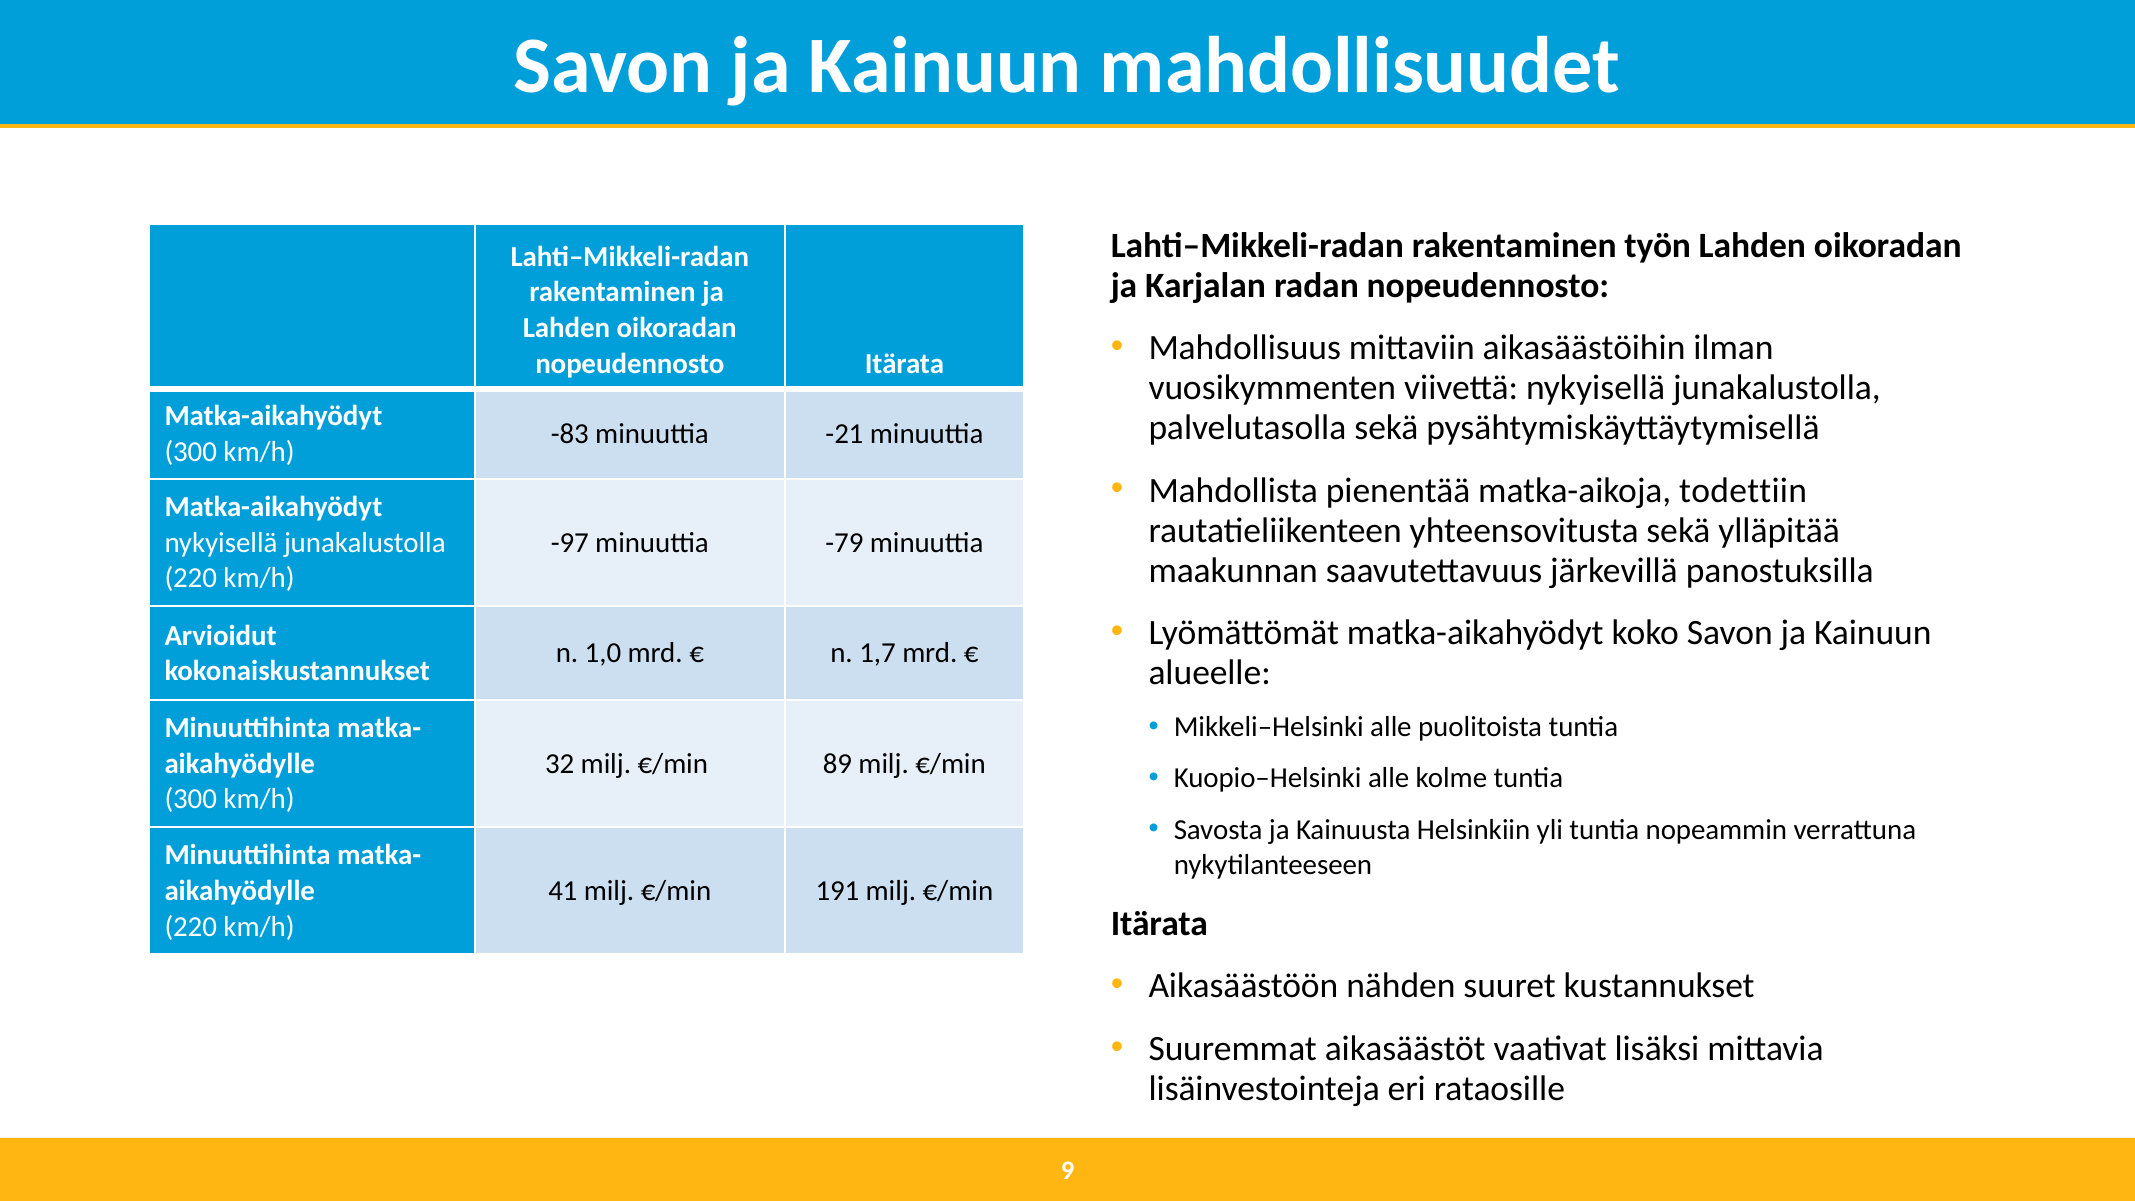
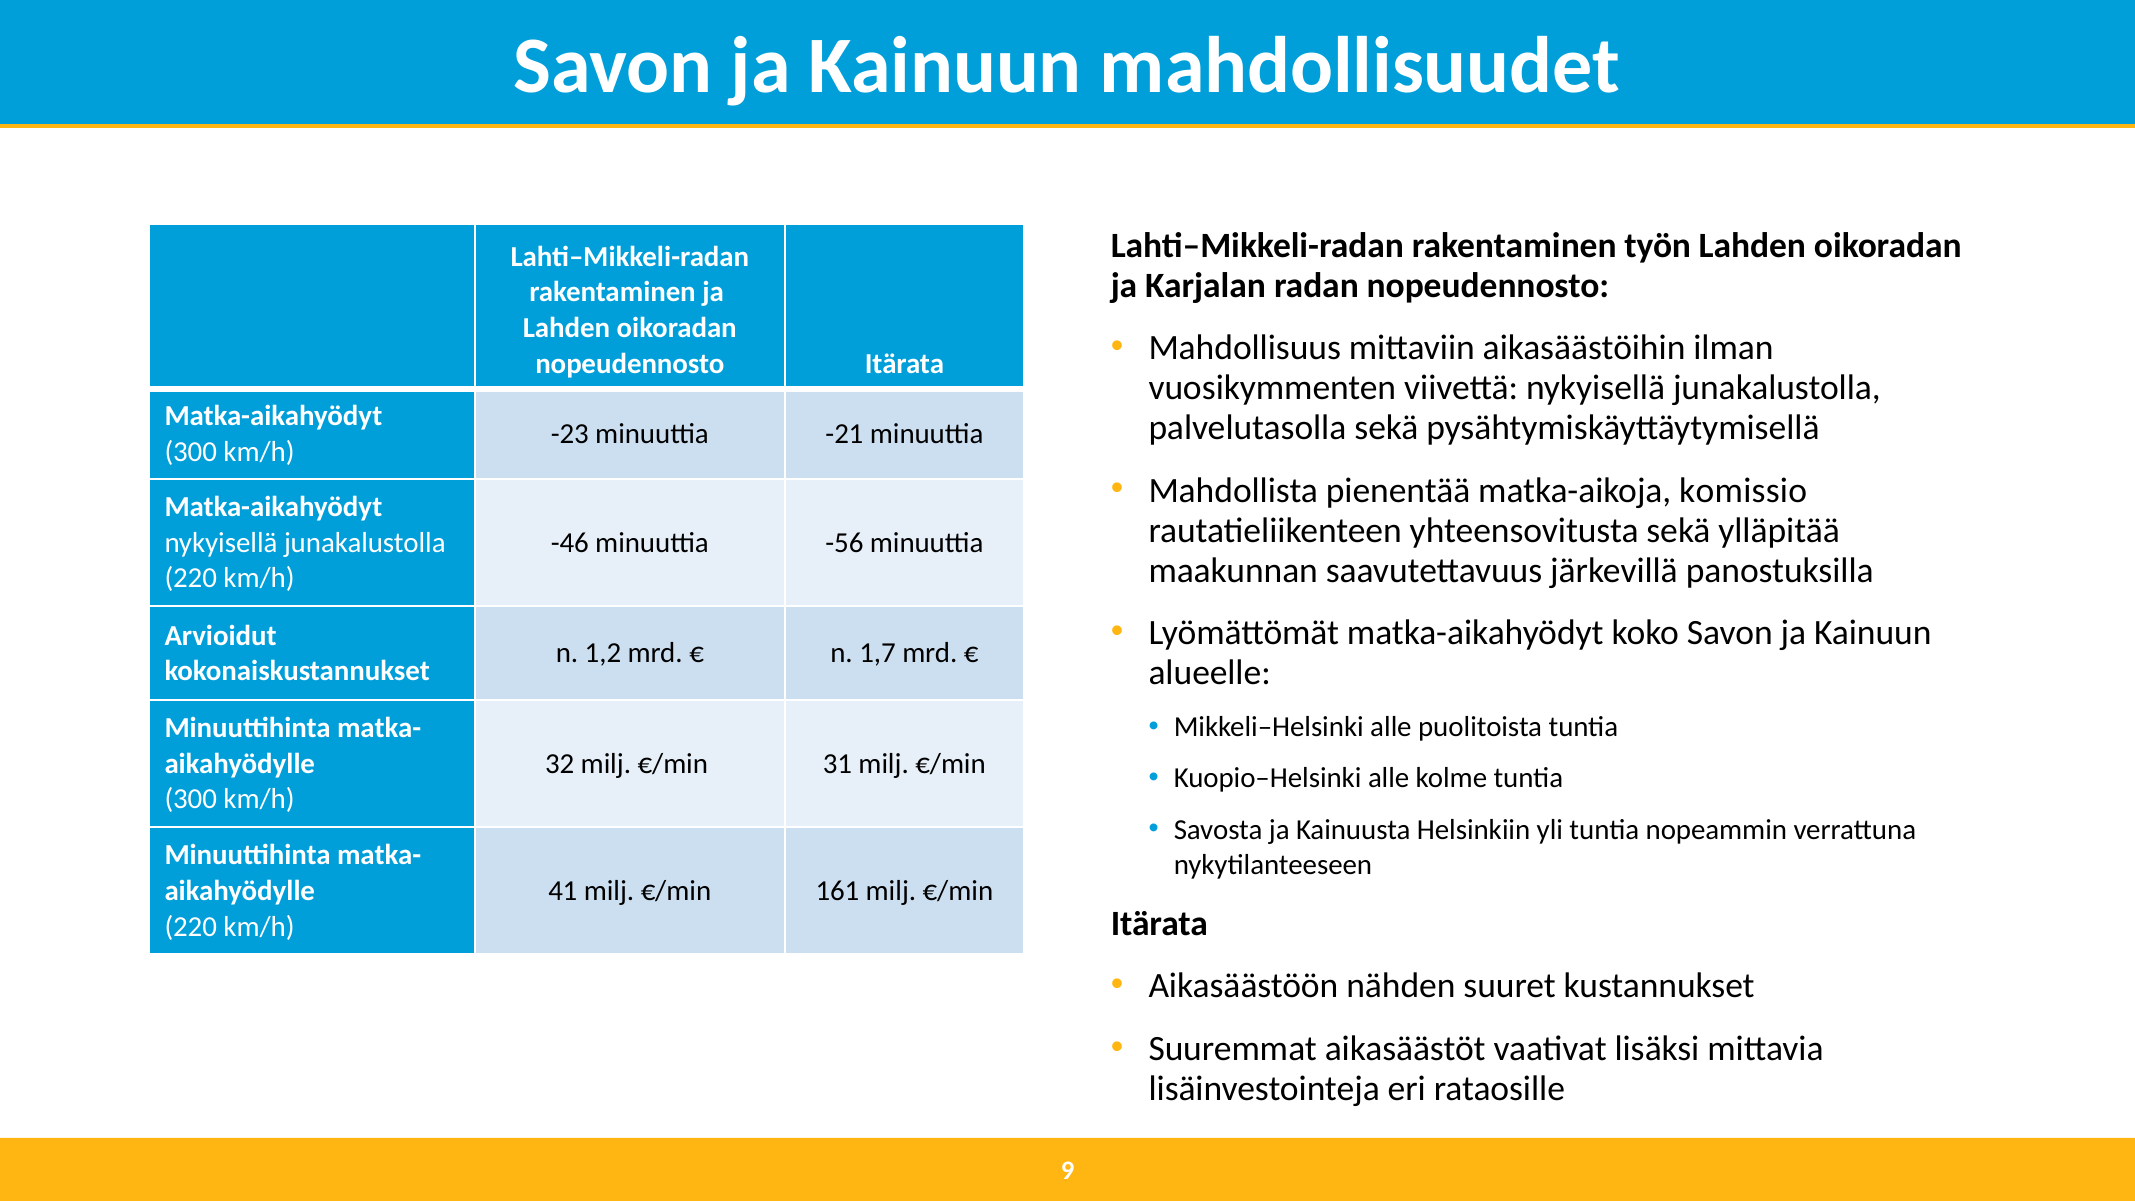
-83: -83 -> -23 (570, 434)
todettiin: todettiin -> komissio (1743, 490)
-97: -97 -> -46 (570, 543)
-79: -79 -> -56 (844, 543)
1,0: 1,0 -> 1,2 (603, 653)
89: 89 -> 31 (837, 764)
191: 191 -> 161 (837, 891)
